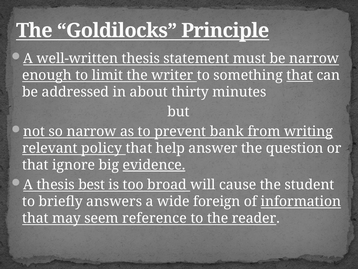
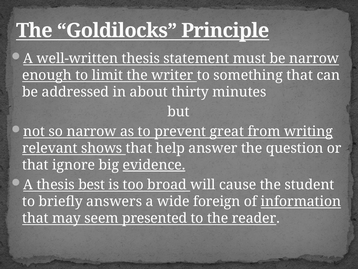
that underline: present -> none (300, 75)
bank: bank -> great (227, 131)
policy: policy -> shows (102, 148)
reference: reference -> presented (155, 218)
